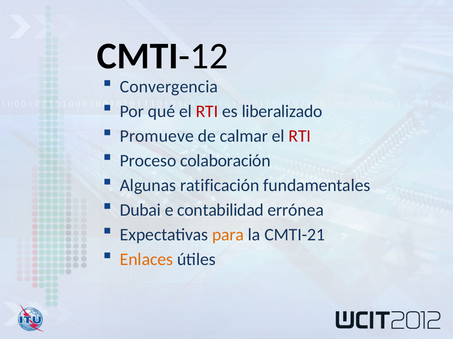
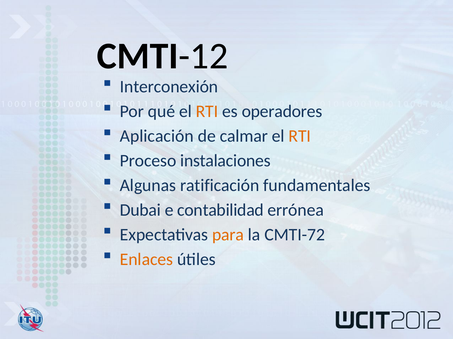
Convergencia: Convergencia -> Interconexión (169, 87)
RTI colour: red -> orange (207, 112)
liberalizado: liberalizado -> operadores (282, 112)
Promueve: Promueve -> Aplicación (157, 136)
RTI colour: red -> orange (300, 136)
colaboración: colaboración -> instalaciones (225, 161)
CMTI-21: CMTI-21 -> CMTI-72 (295, 235)
